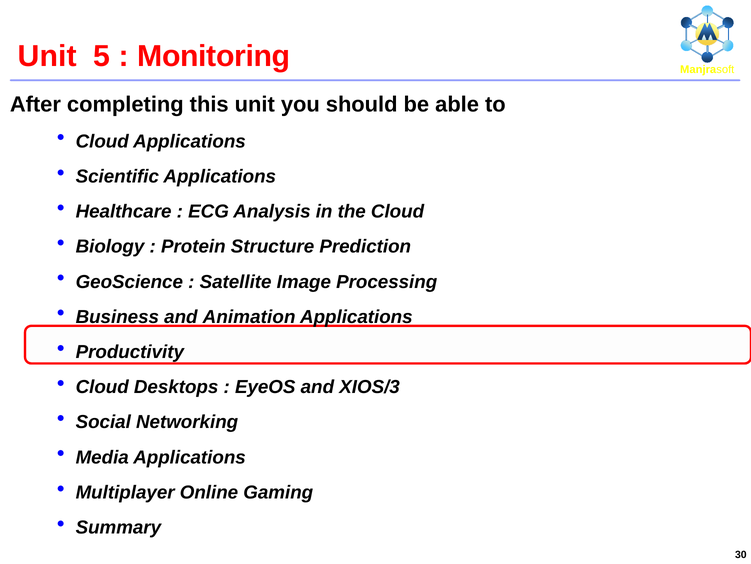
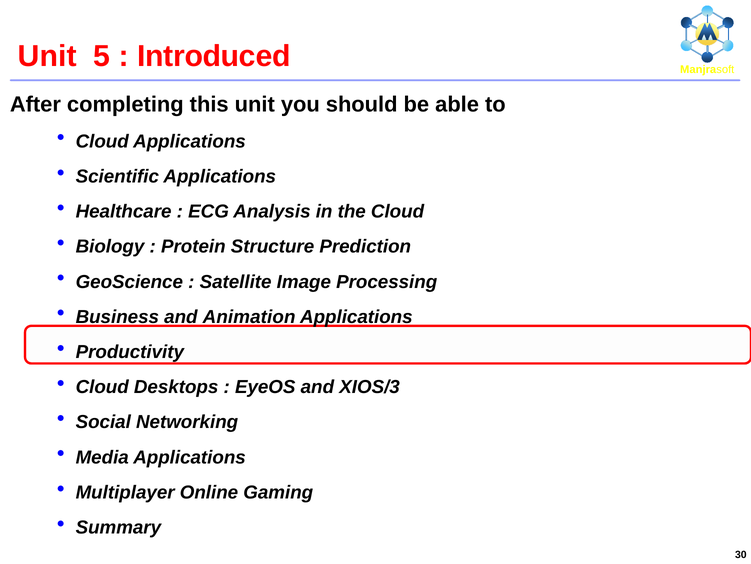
Monitoring: Monitoring -> Introduced (214, 56)
